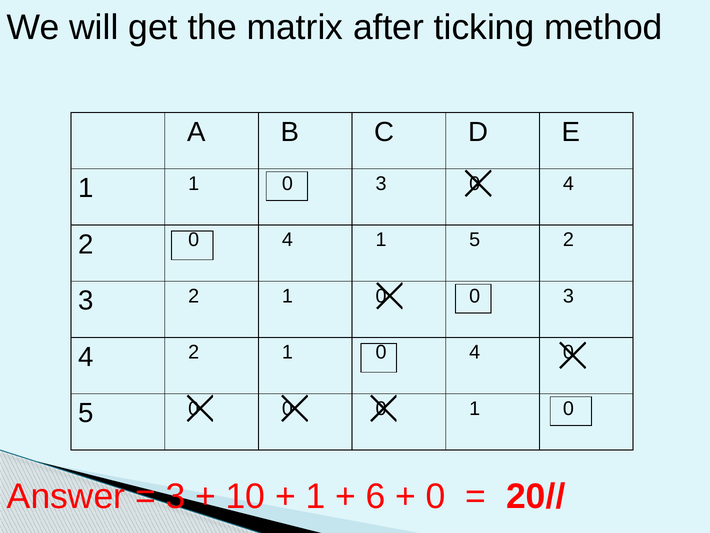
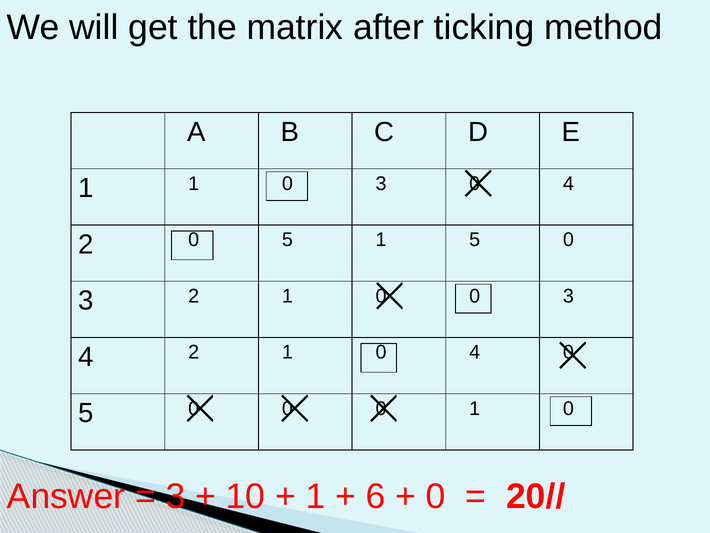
2 0 4: 4 -> 5 (287, 240)
1 5 2: 2 -> 0 (568, 240)
